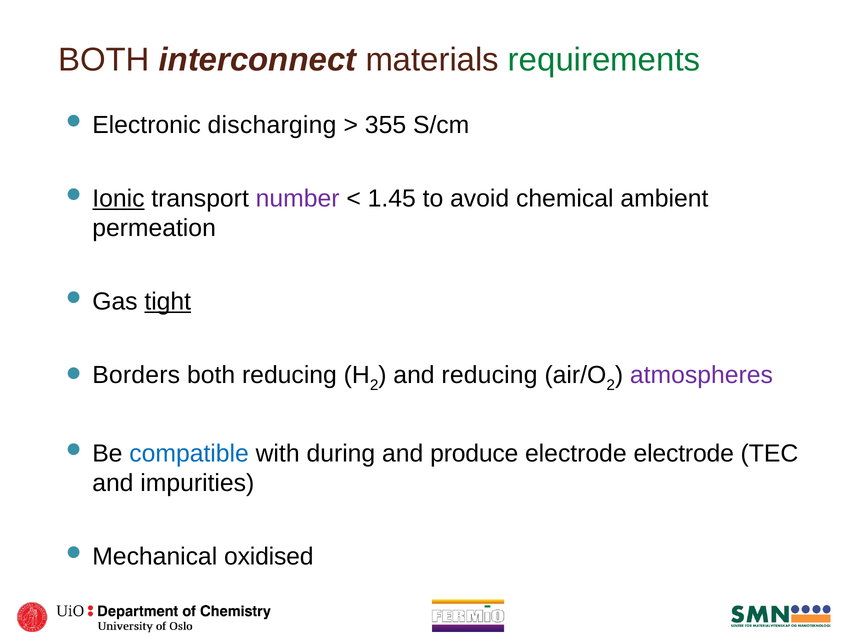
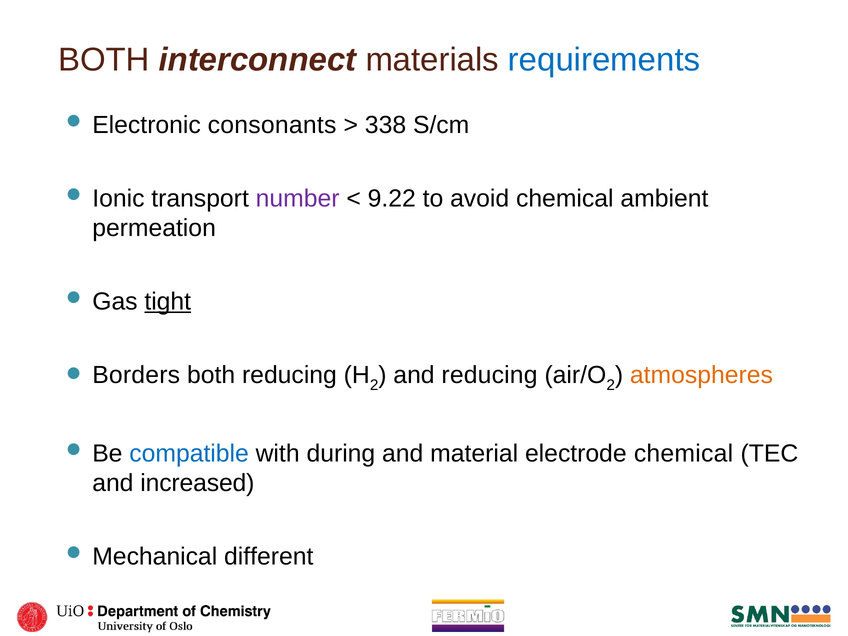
requirements colour: green -> blue (604, 60)
discharging: discharging -> consonants (272, 125)
355: 355 -> 338 (386, 125)
Ionic underline: present -> none (118, 199)
1.45: 1.45 -> 9.22 (392, 199)
atmospheres colour: purple -> orange (701, 375)
produce: produce -> material (474, 453)
electrode electrode: electrode -> chemical (684, 453)
impurities: impurities -> increased (197, 483)
oxidised: oxidised -> different (269, 557)
